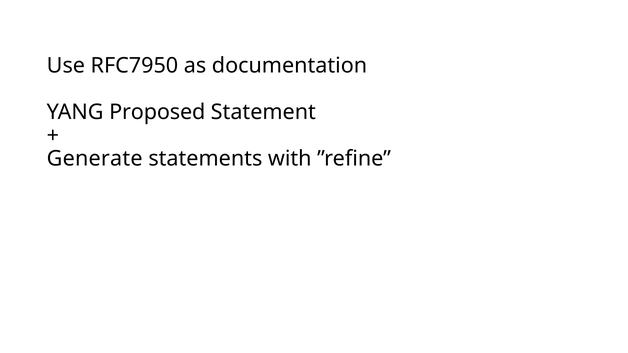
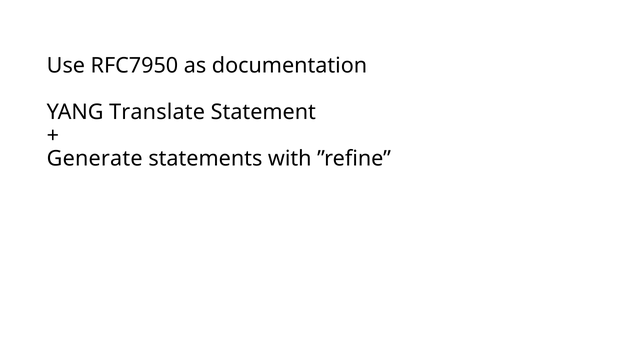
Proposed: Proposed -> Translate (157, 112)
